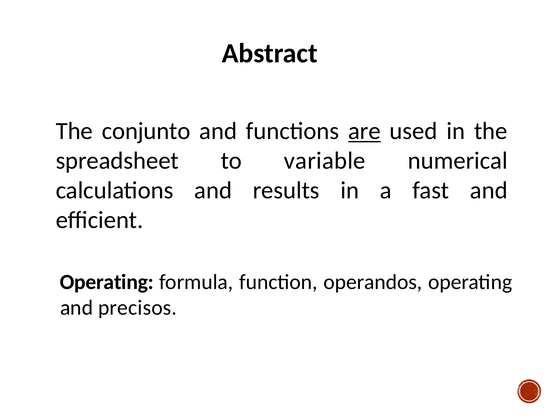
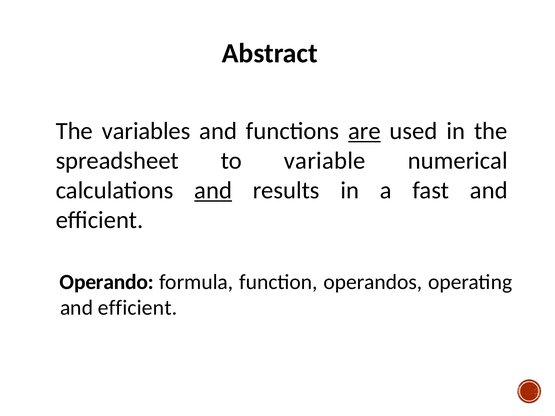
conjunto: conjunto -> variables (146, 131)
and underline: none -> present (213, 190)
Operating: Operating -> Operando (107, 282)
precisos: precisos -> efficient (138, 308)
